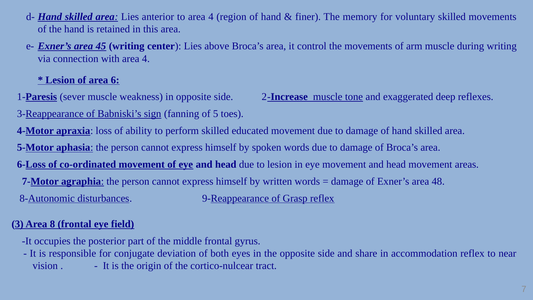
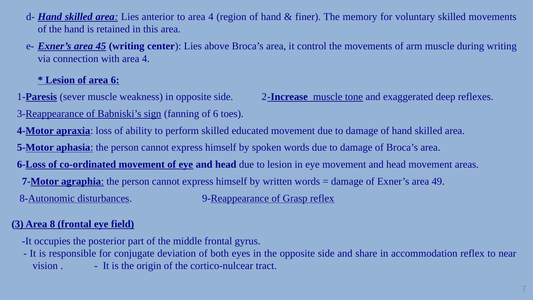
of 5: 5 -> 6 (216, 114)
48: 48 -> 49 (438, 181)
